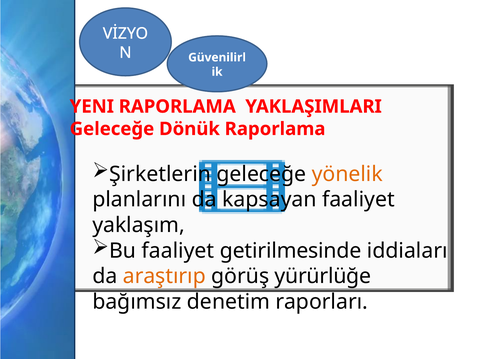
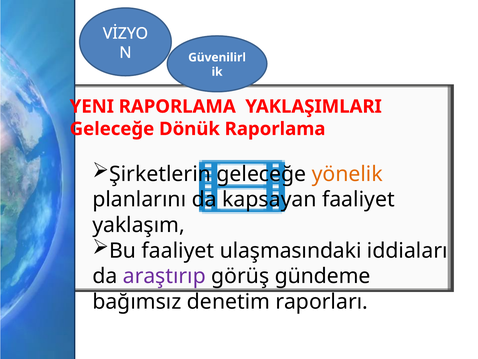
getirilmesinde: getirilmesinde -> ulaşmasındaki (291, 250)
araştırıp colour: orange -> purple (164, 276)
yürürlüğe: yürürlüğe -> gündeme (323, 276)
